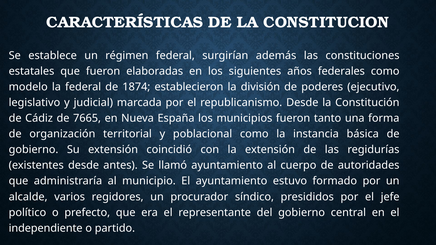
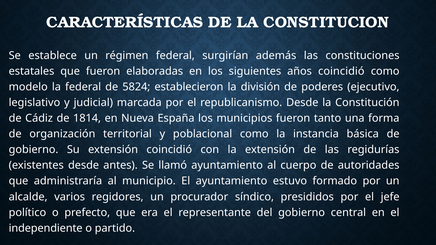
años federales: federales -> coincidió (341, 71)
1874: 1874 -> 5824 (136, 87)
7665: 7665 -> 1814 (87, 118)
